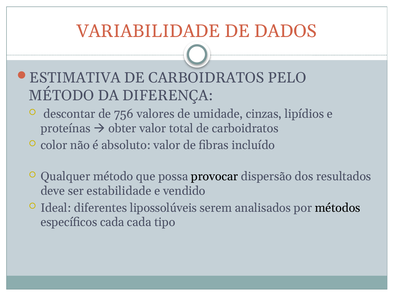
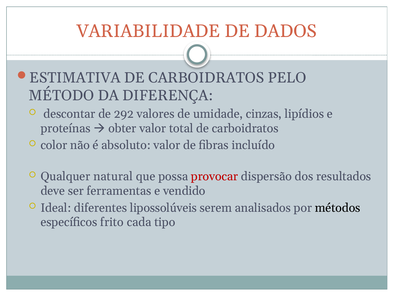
756: 756 -> 292 (124, 114)
Qualquer método: método -> natural (113, 176)
provocar colour: black -> red (215, 176)
estabilidade: estabilidade -> ferramentas (119, 191)
específicos cada: cada -> frito (112, 222)
